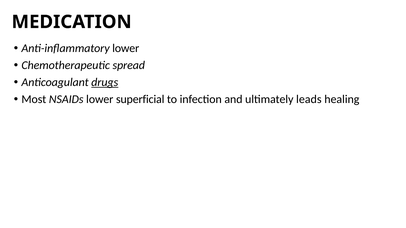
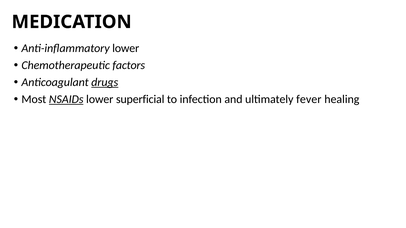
spread: spread -> factors (129, 65)
NSAIDs underline: none -> present (66, 99)
leads: leads -> fever (309, 99)
